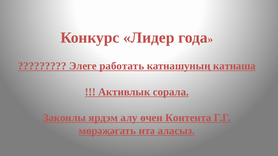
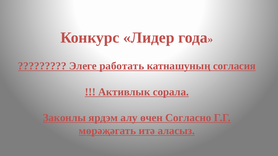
катнаша: катнаша -> согласия (234, 66)
Контента: Контента -> Согласно (188, 118)
